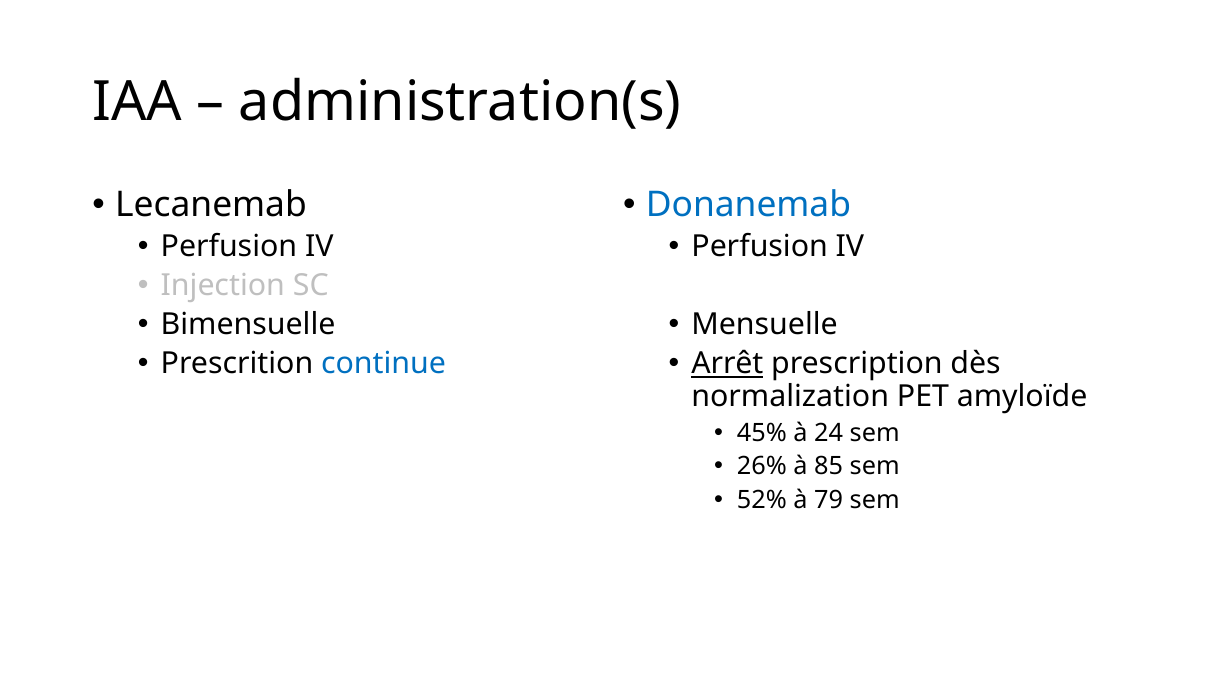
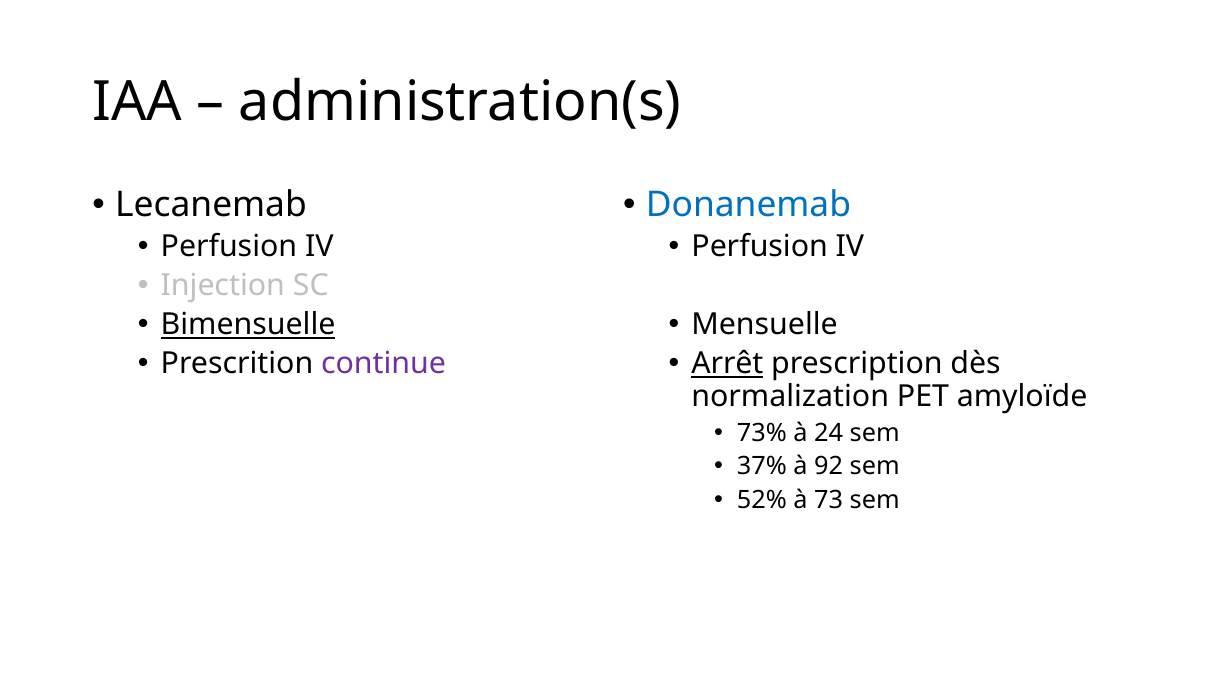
Bimensuelle underline: none -> present (248, 325)
continue colour: blue -> purple (384, 364)
45%: 45% -> 73% (762, 433)
26%: 26% -> 37% (762, 467)
85: 85 -> 92 (829, 467)
79: 79 -> 73 (829, 500)
